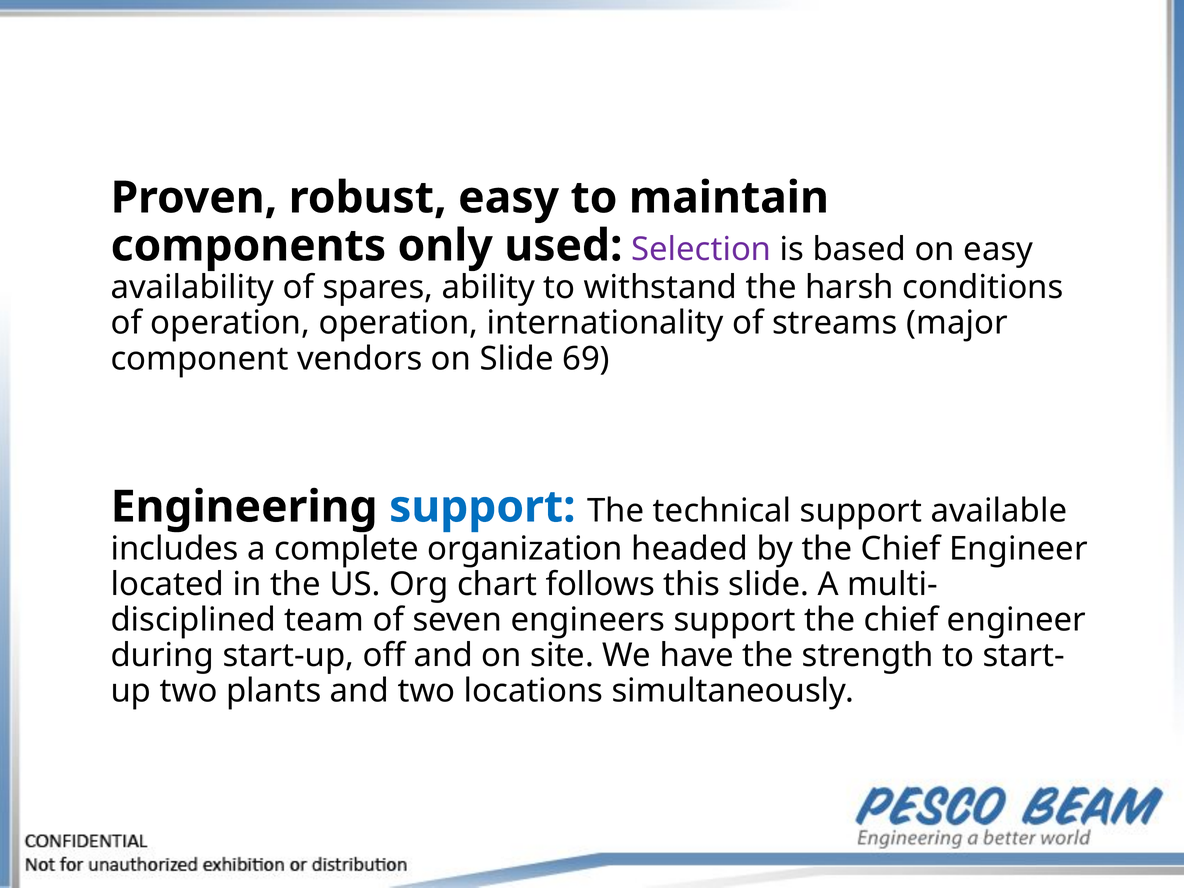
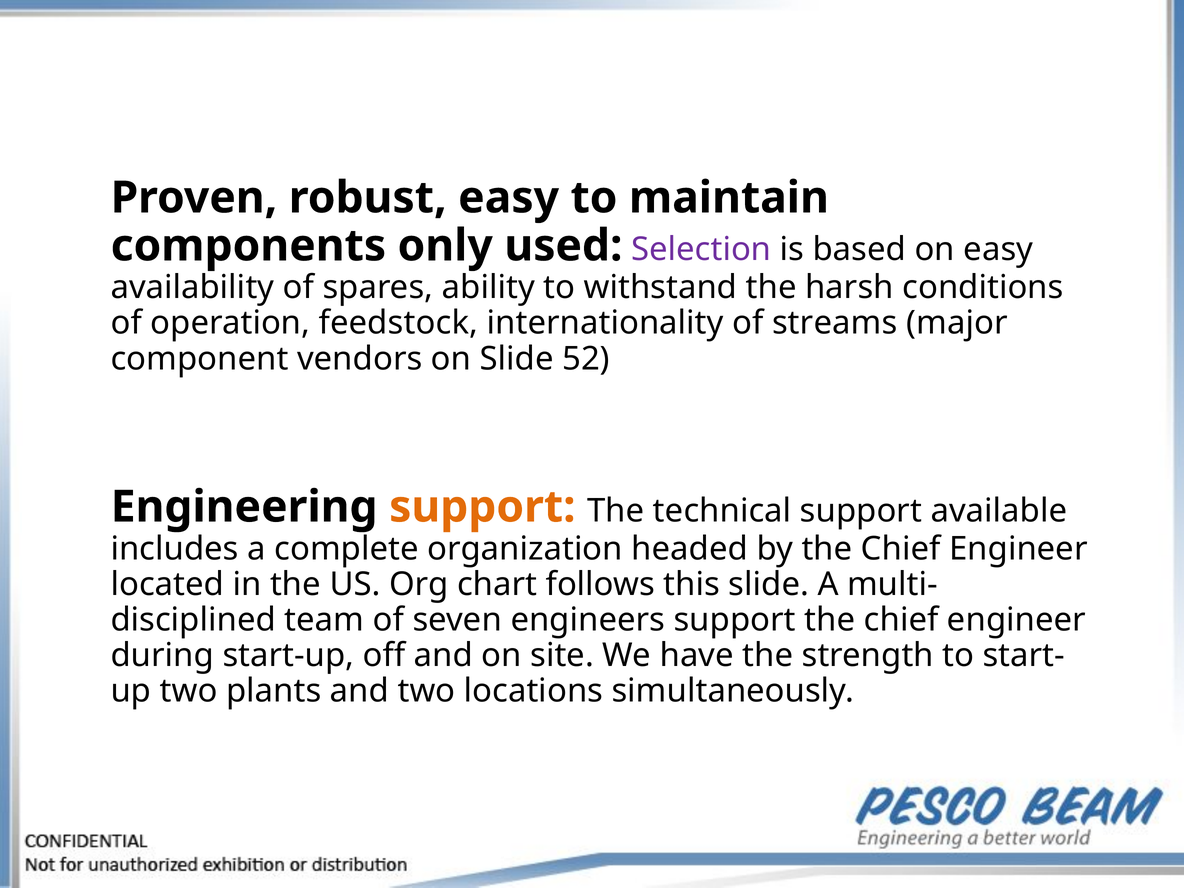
operation operation: operation -> feedstock (398, 323)
69: 69 -> 52 (586, 359)
support colour: blue -> orange (482, 507)
